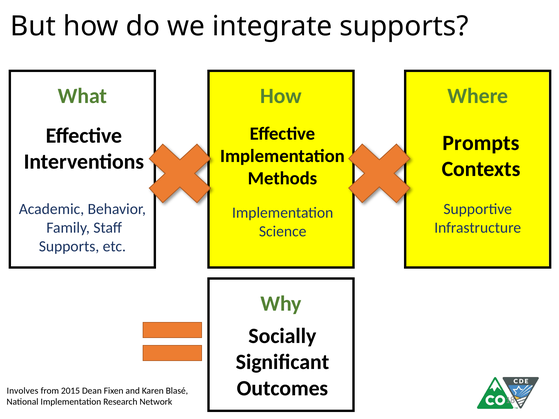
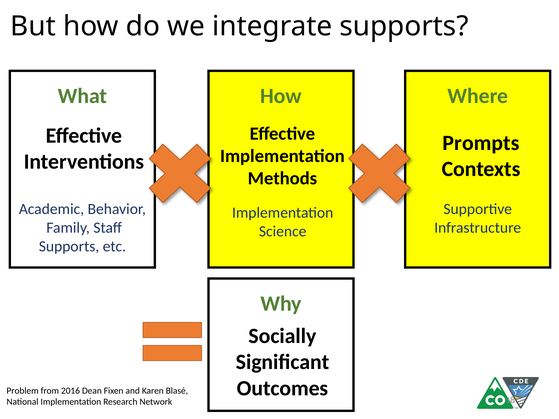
Involves: Involves -> Problem (23, 391)
2015: 2015 -> 2016 (70, 391)
